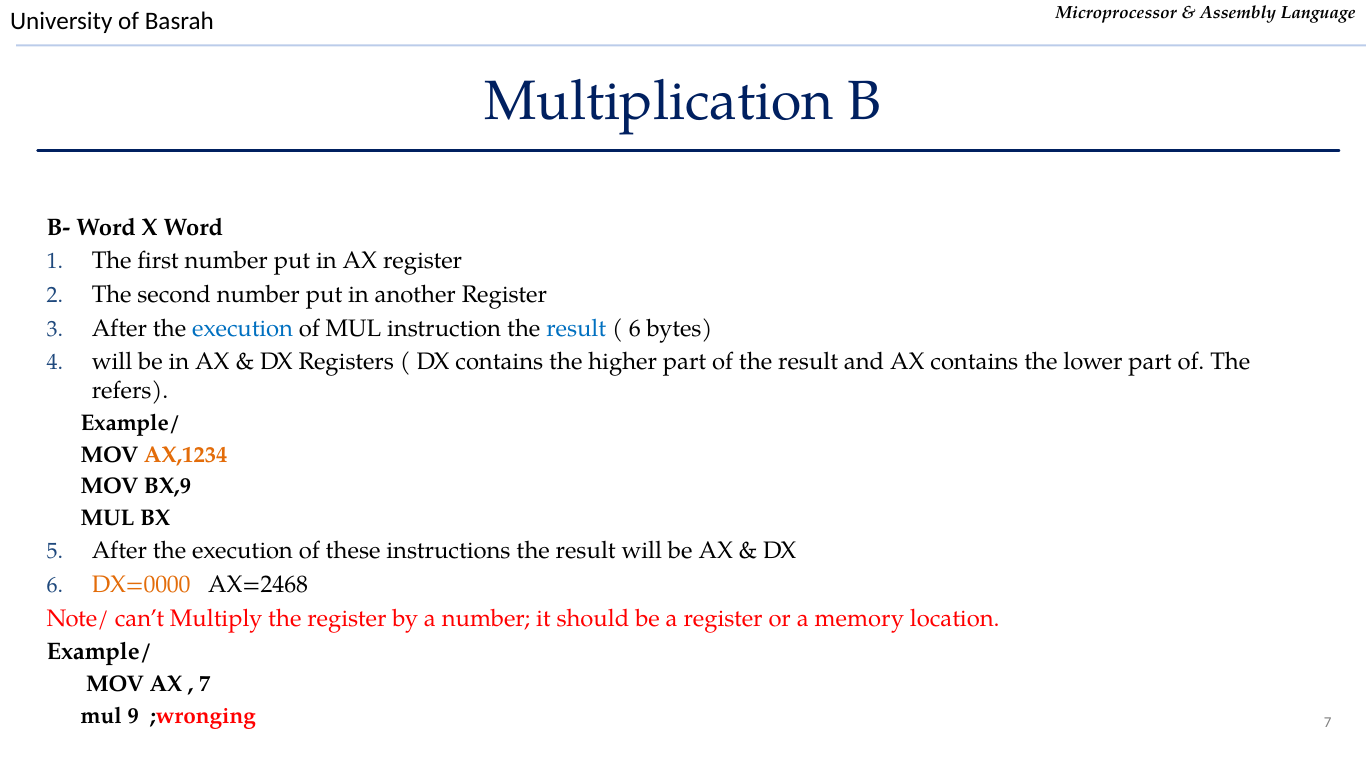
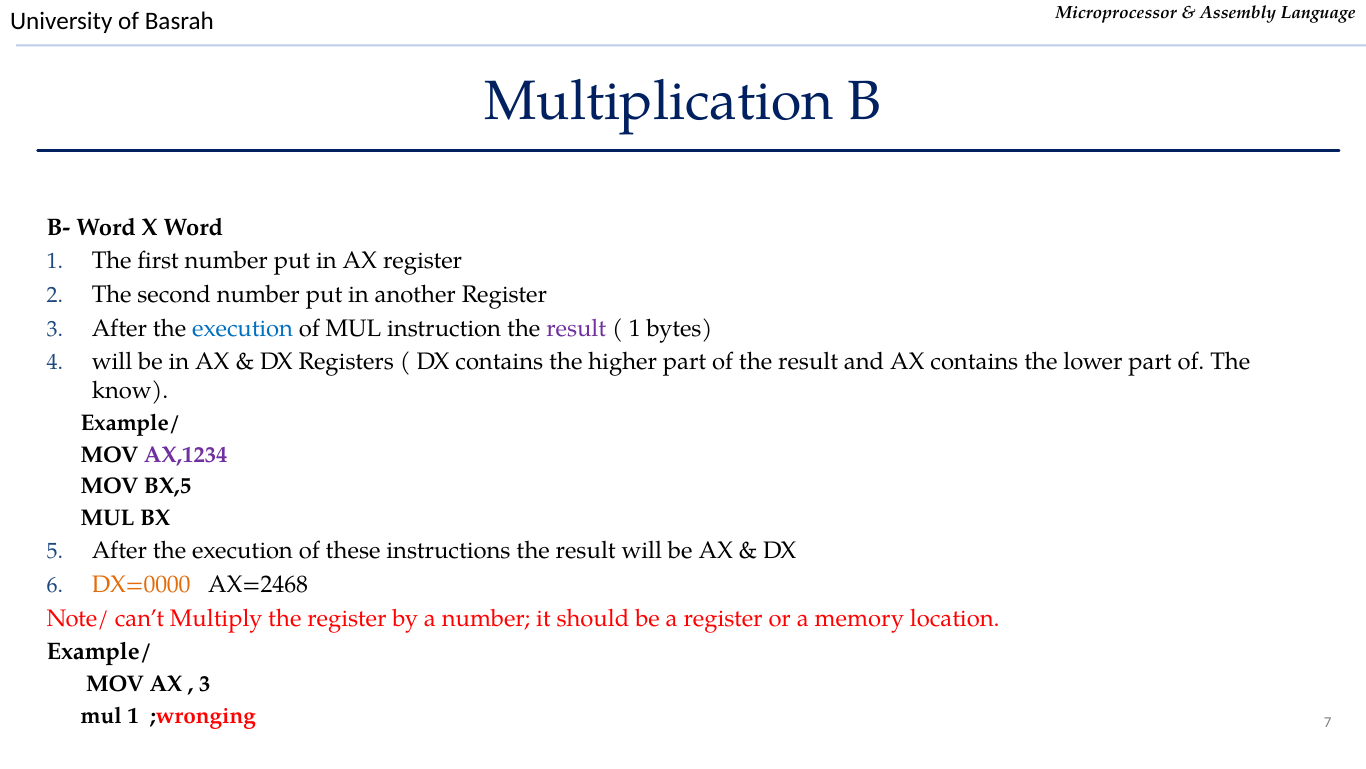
result colour: blue -> purple (576, 328)
6: 6 -> 1 (635, 328)
refers: refers -> know (130, 390)
AX,1234 colour: orange -> purple (186, 454)
BX,9: BX,9 -> BX,5 (168, 486)
7: 7 -> 3 (205, 684)
mul 9: 9 -> 1 (133, 715)
